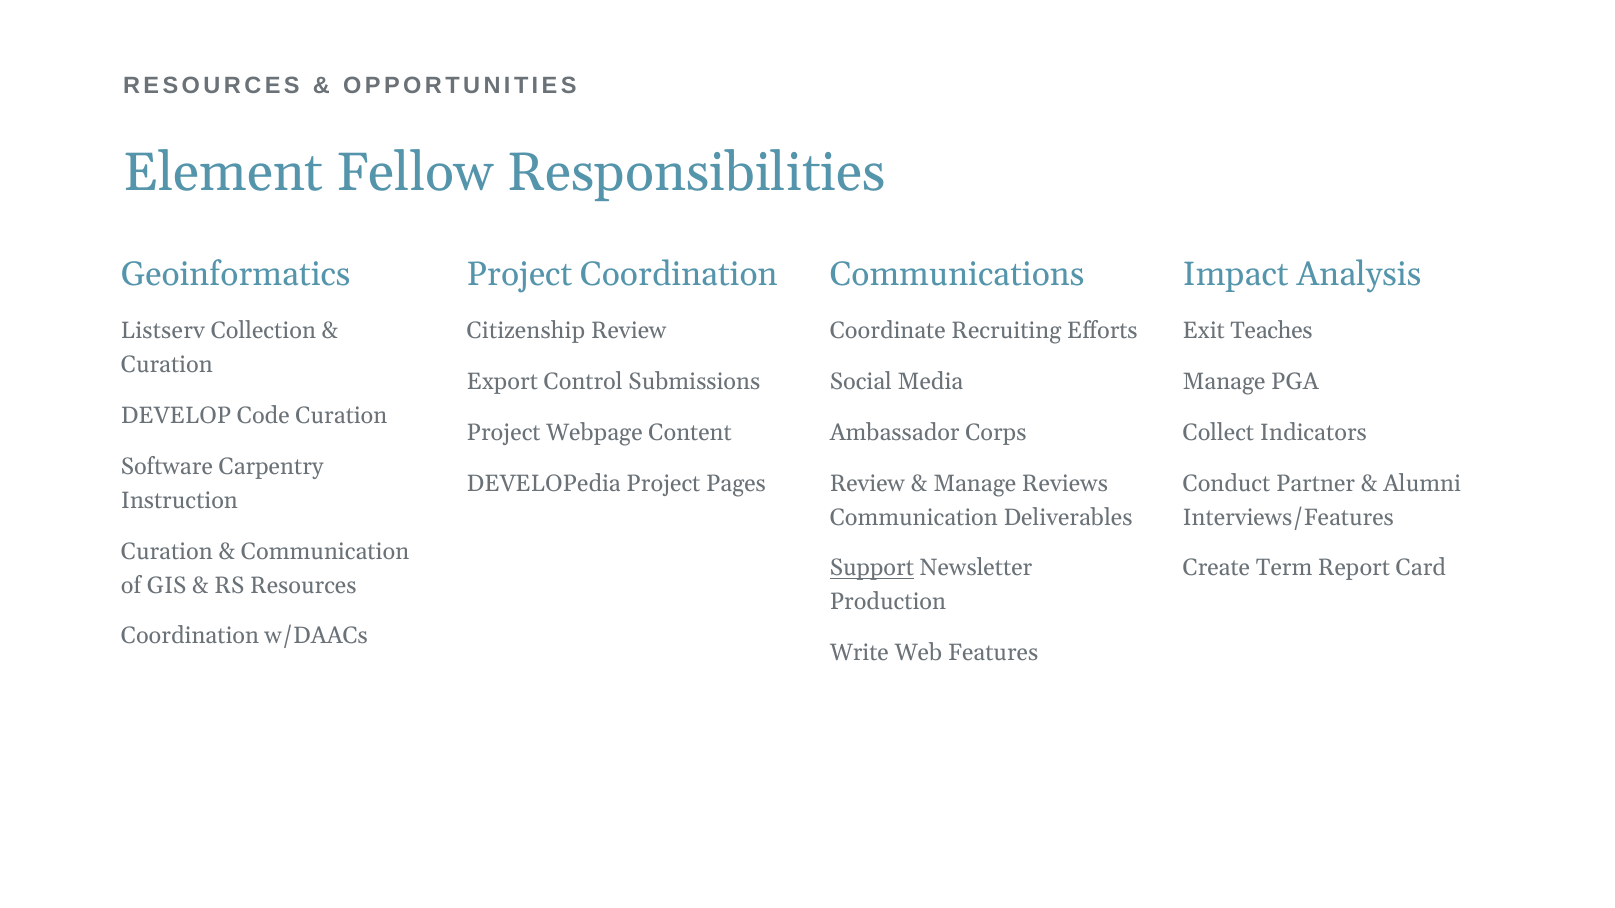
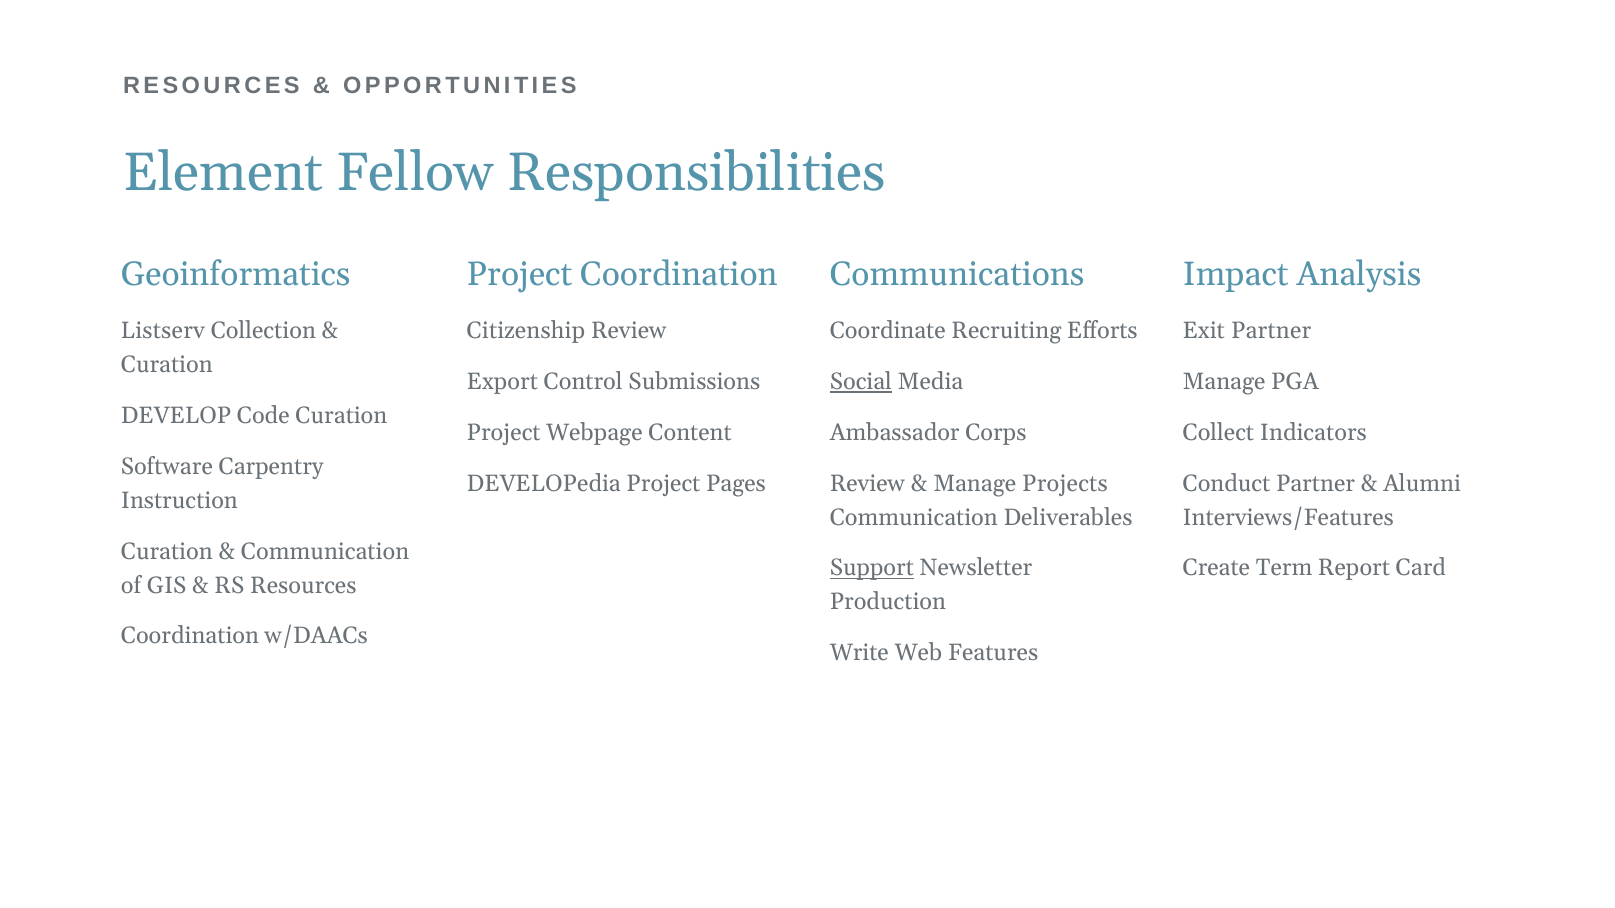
Exit Teaches: Teaches -> Partner (1271, 331)
Social underline: none -> present (861, 382)
Reviews: Reviews -> Projects (1065, 484)
